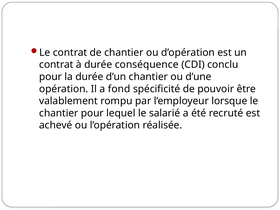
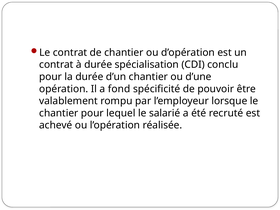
conséquence: conséquence -> spécialisation (147, 65)
